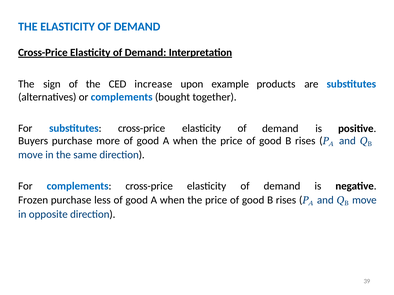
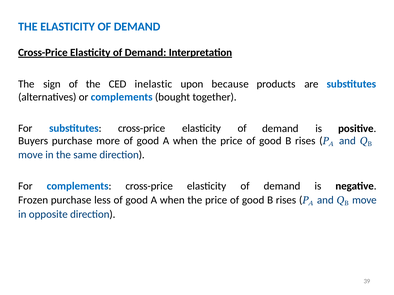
increase: increase -> inelastic (153, 84)
example: example -> because (230, 84)
